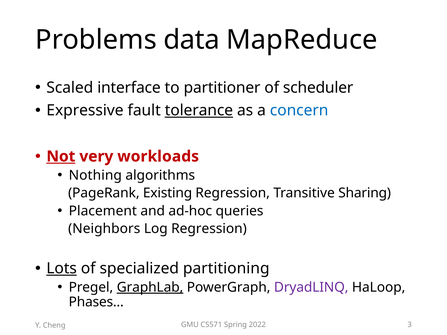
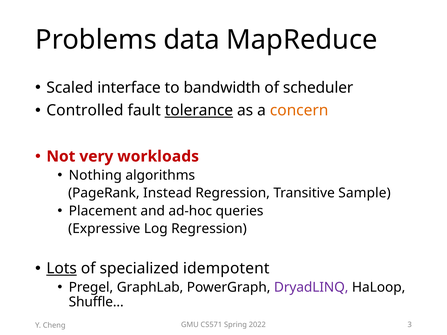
partitioner: partitioner -> bandwidth (222, 88)
Expressive: Expressive -> Controlled (85, 111)
concern colour: blue -> orange (299, 111)
Not underline: present -> none (61, 157)
Existing: Existing -> Instead (167, 193)
Sharing: Sharing -> Sample (365, 193)
Neighbors: Neighbors -> Expressive (104, 229)
partitioning: partitioning -> idempotent (226, 269)
GraphLab underline: present -> none (150, 288)
Phases…: Phases… -> Shuffle… (96, 302)
